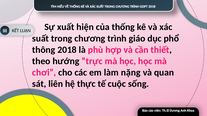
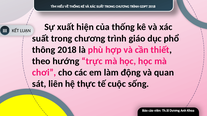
nặng: nặng -> động (131, 73)
